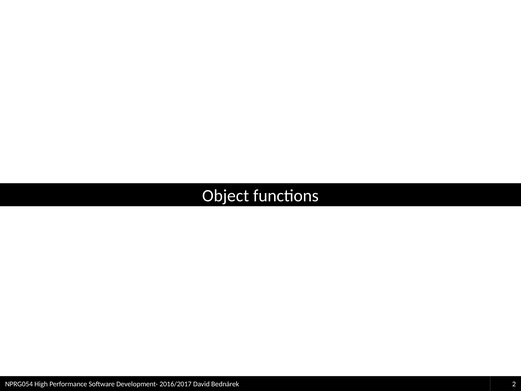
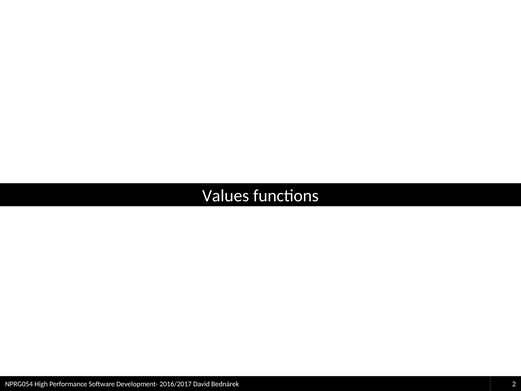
Object: Object -> Values (226, 196)
